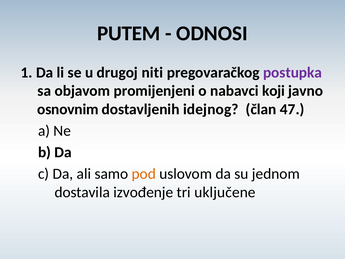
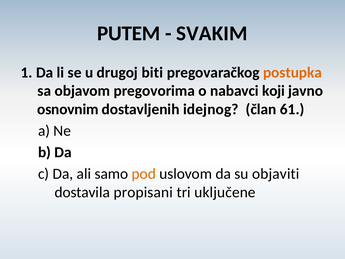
ODNOSI: ODNOSI -> SVAKIM (212, 33)
niti: niti -> biti (152, 72)
postupka colour: purple -> orange (293, 72)
promijenjeni: promijenjeni -> pregovorima (154, 91)
47: 47 -> 61 (292, 109)
jednom: jednom -> objaviti (276, 174)
izvođenje: izvođenje -> propisani (143, 192)
